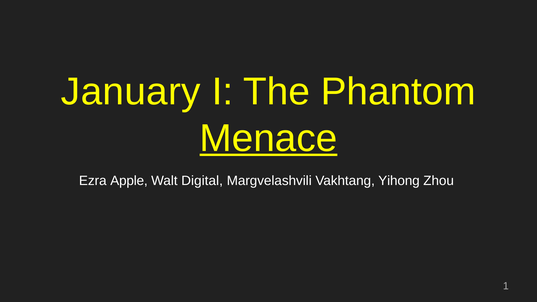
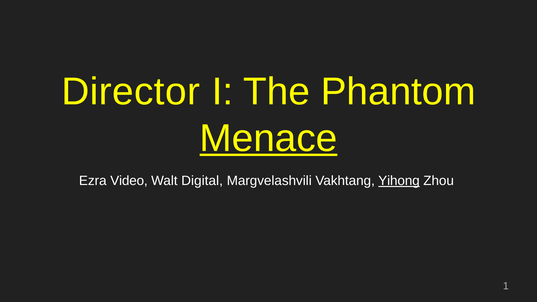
January: January -> Director (131, 92)
Apple: Apple -> Video (129, 181)
Yihong underline: none -> present (399, 181)
